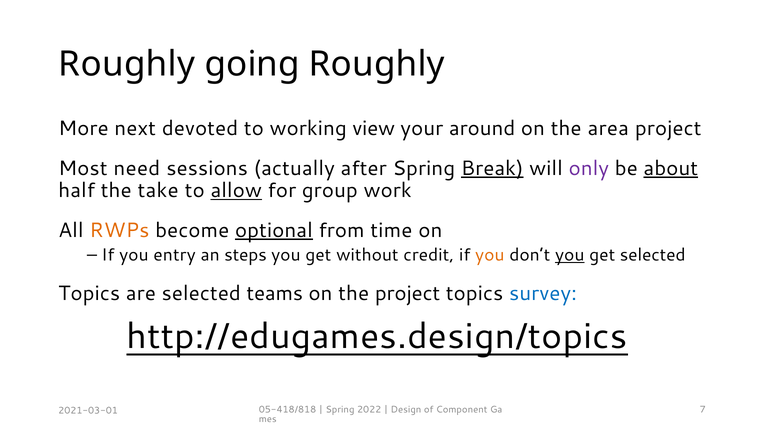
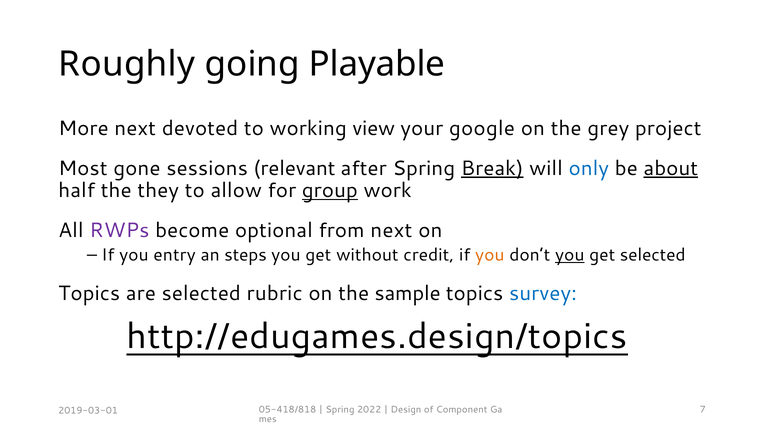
going Roughly: Roughly -> Playable (377, 64)
around: around -> google (482, 128)
area: area -> grey (608, 128)
need: need -> gone (137, 168)
actually: actually -> relevant (294, 168)
only colour: purple -> blue (589, 168)
take: take -> they (158, 190)
allow underline: present -> none (236, 190)
group underline: none -> present (330, 190)
RWPs colour: orange -> purple (119, 230)
optional underline: present -> none (274, 230)
from time: time -> next (391, 230)
teams: teams -> rubric (275, 293)
the project: project -> sample (408, 293)
2021-03-01: 2021-03-01 -> 2019-03-01 (88, 410)
